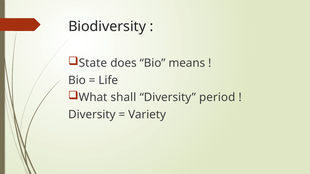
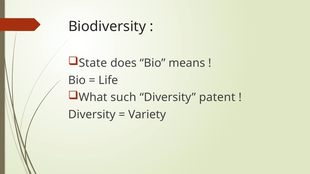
shall: shall -> such (123, 98)
period: period -> patent (217, 98)
